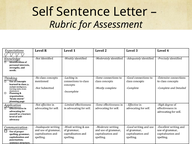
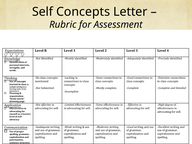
Sentence: Sentence -> Concepts (83, 12)
